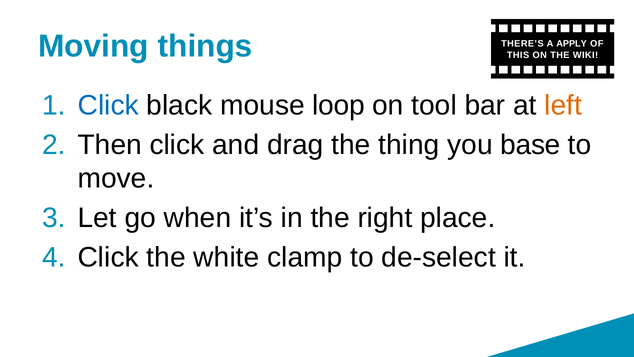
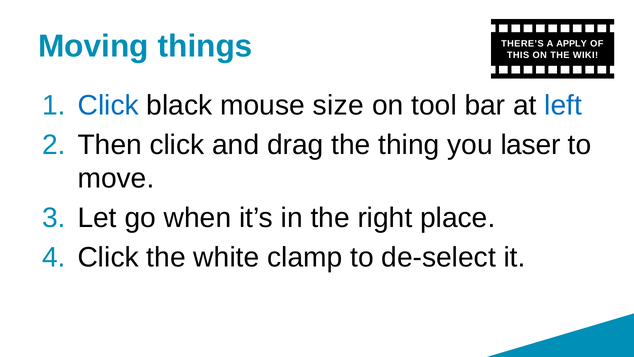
loop: loop -> size (338, 105)
left colour: orange -> blue (563, 105)
base: base -> laser (530, 145)
